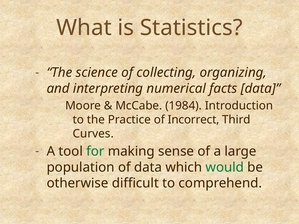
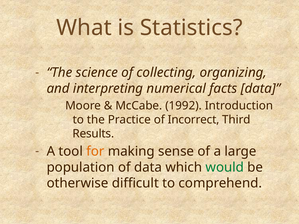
1984: 1984 -> 1992 (184, 106)
Curves: Curves -> Results (93, 134)
for colour: green -> orange (95, 151)
